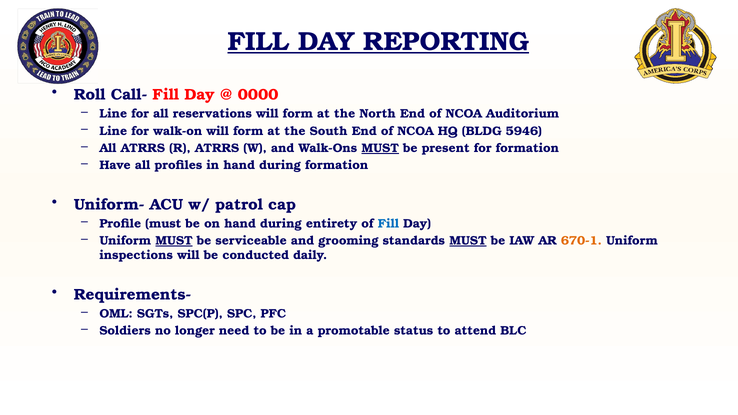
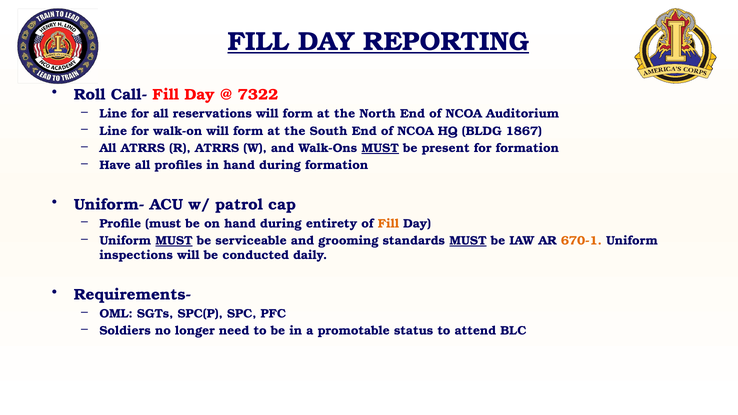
0000: 0000 -> 7322 (258, 95)
5946: 5946 -> 1867 (524, 131)
Fill colour: blue -> orange (388, 224)
